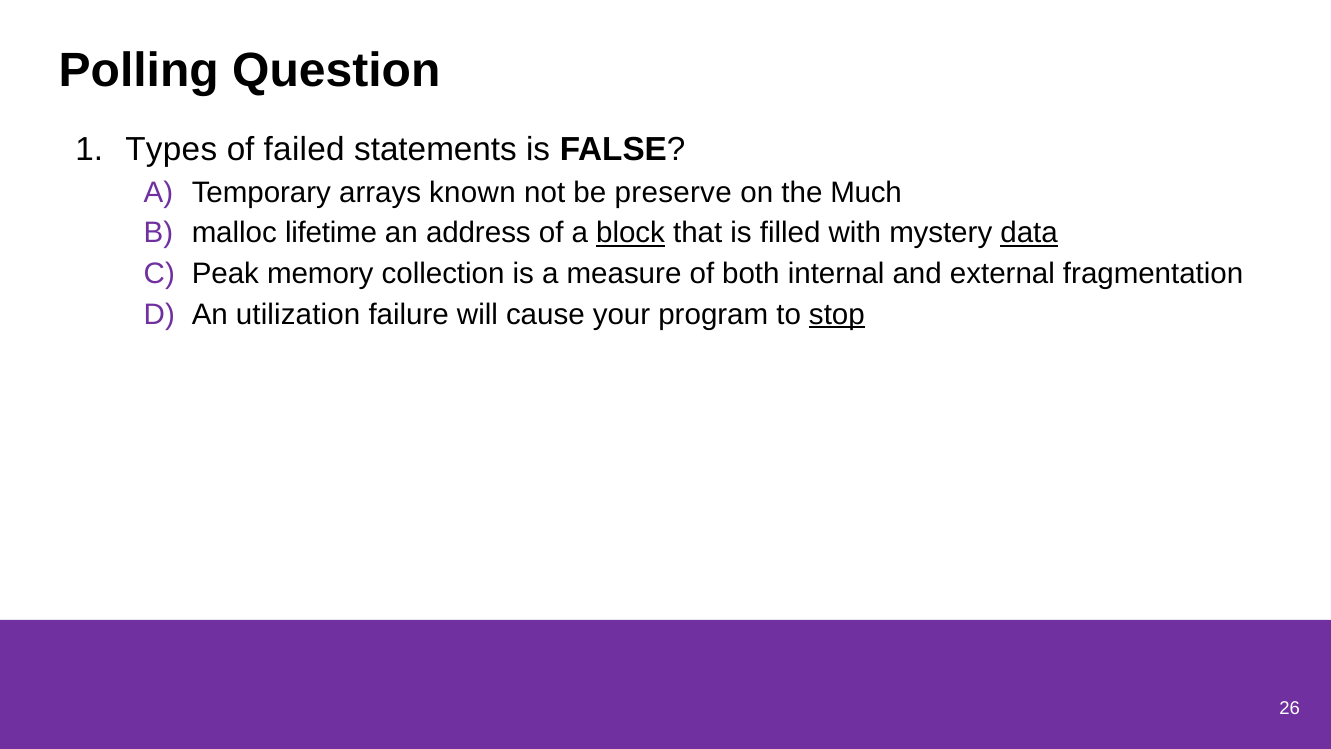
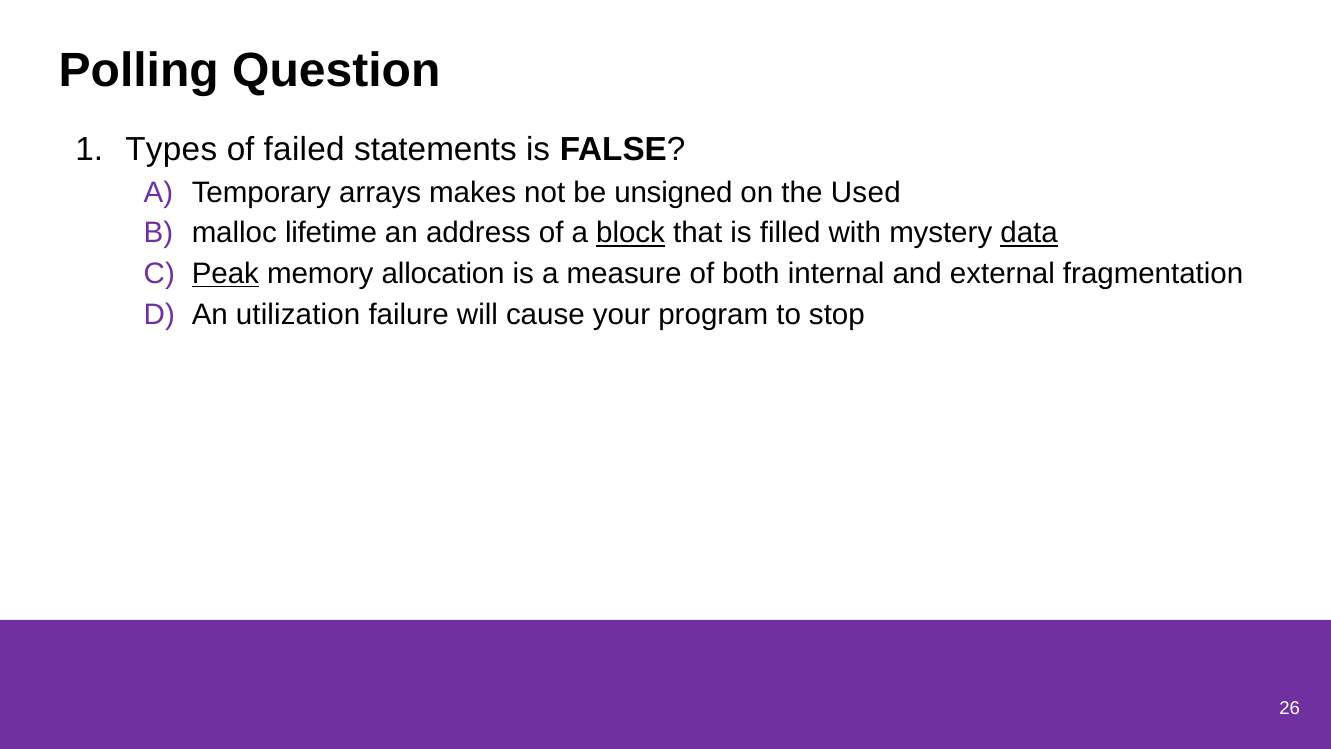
known: known -> makes (473, 192)
preserve: preserve -> unsigned (673, 192)
Much: Much -> Used (866, 192)
Peak underline: none -> present (225, 274)
collection: collection -> allocation (443, 274)
stop underline: present -> none (837, 315)
